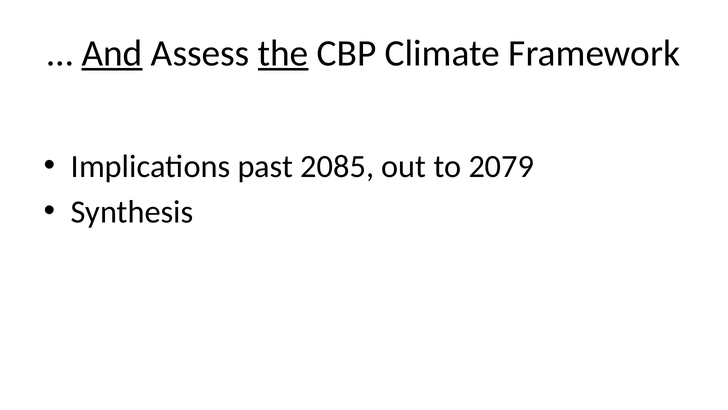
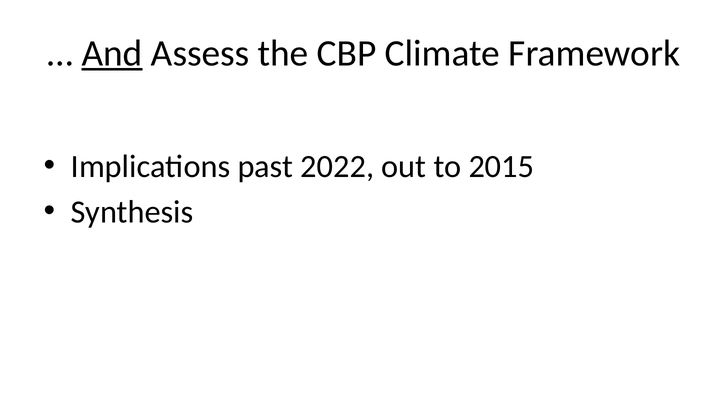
the underline: present -> none (283, 53)
2085: 2085 -> 2022 (337, 166)
2079: 2079 -> 2015 (501, 166)
